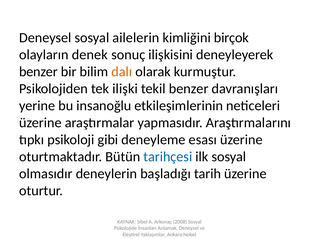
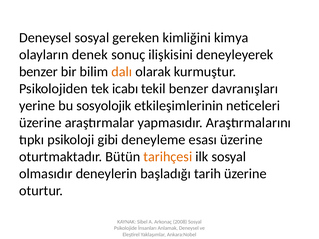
ailelerin: ailelerin -> gereken (136, 38)
birçok: birçok -> kimya (231, 38)
ilişki: ilişki -> icabı (125, 89)
insanoğlu: insanoğlu -> sosyolojik (104, 106)
tarihçesi colour: blue -> orange (168, 157)
